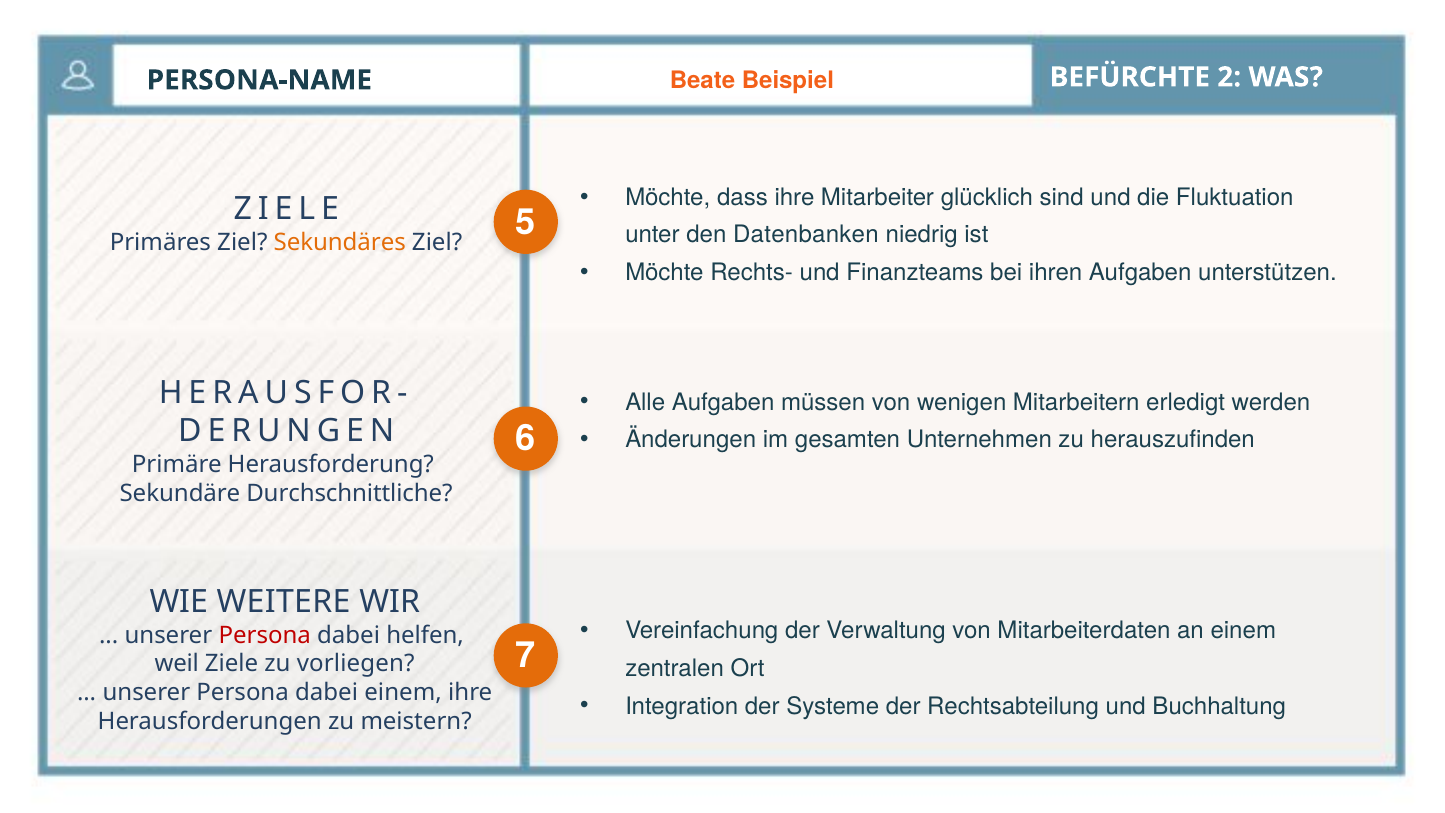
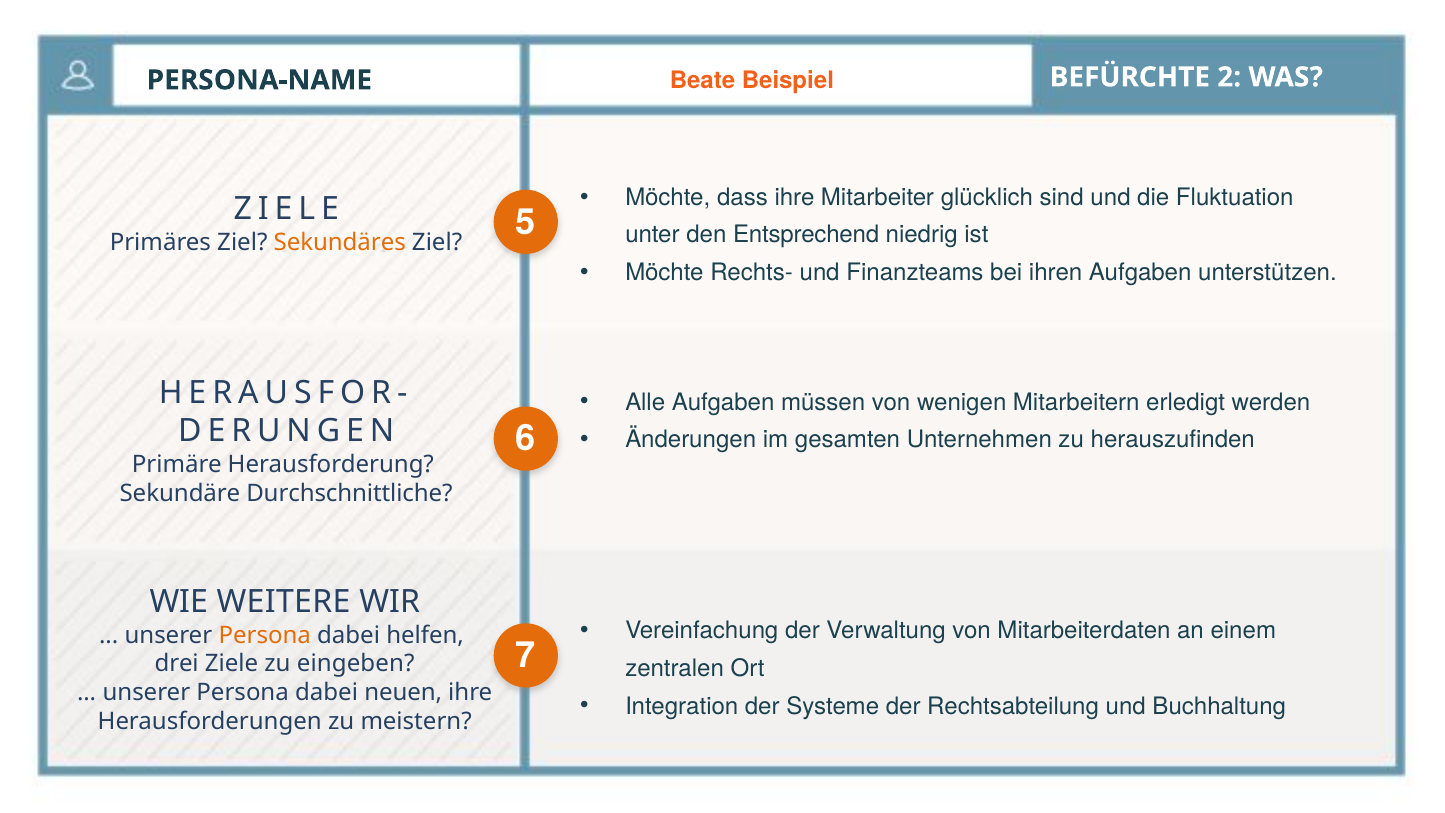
Datenbanken: Datenbanken -> Entsprechend (806, 235)
Persona colour: red -> orange (265, 635)
weil: weil -> drei (177, 664)
vorliegen: vorliegen -> eingeben (356, 664)
dabei einem: einem -> neuen (403, 693)
